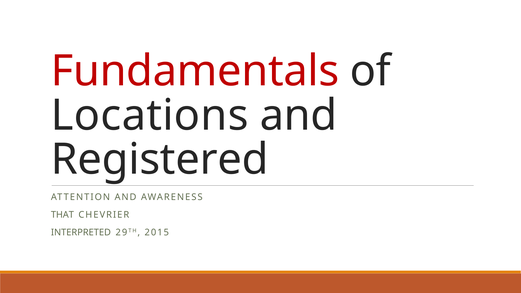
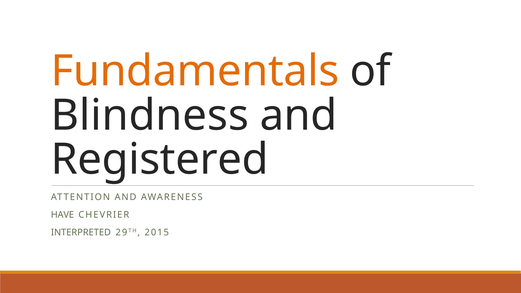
Fundamentals colour: red -> orange (195, 71)
Locations: Locations -> Blindness (150, 115)
THAT: THAT -> HAVE (62, 215)
